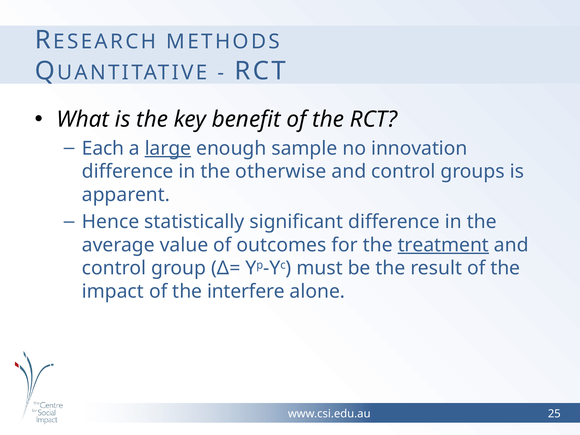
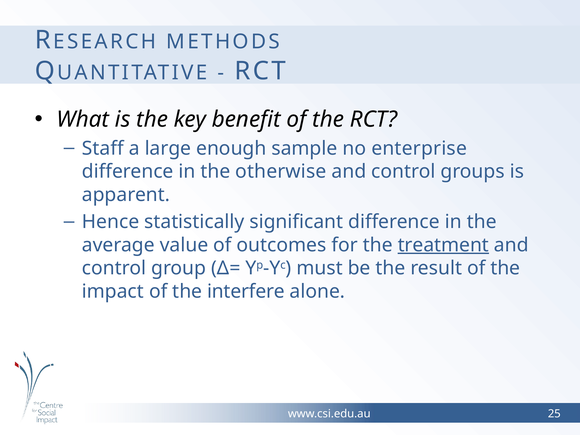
Each: Each -> Staff (103, 148)
large underline: present -> none (168, 148)
innovation: innovation -> enterprise (419, 148)
